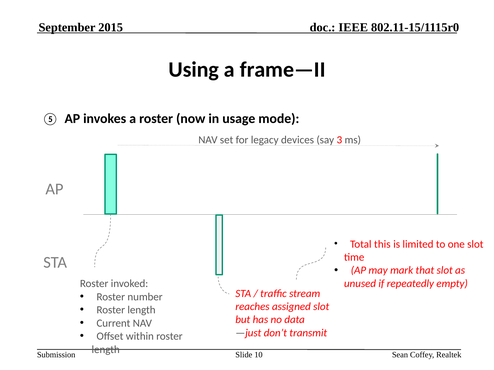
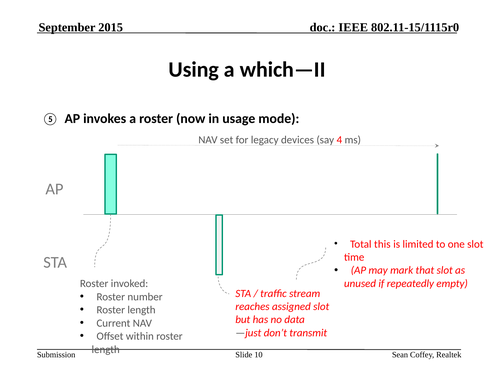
frame—II: frame—II -> which—II (283, 70)
3: 3 -> 4 (339, 140)
